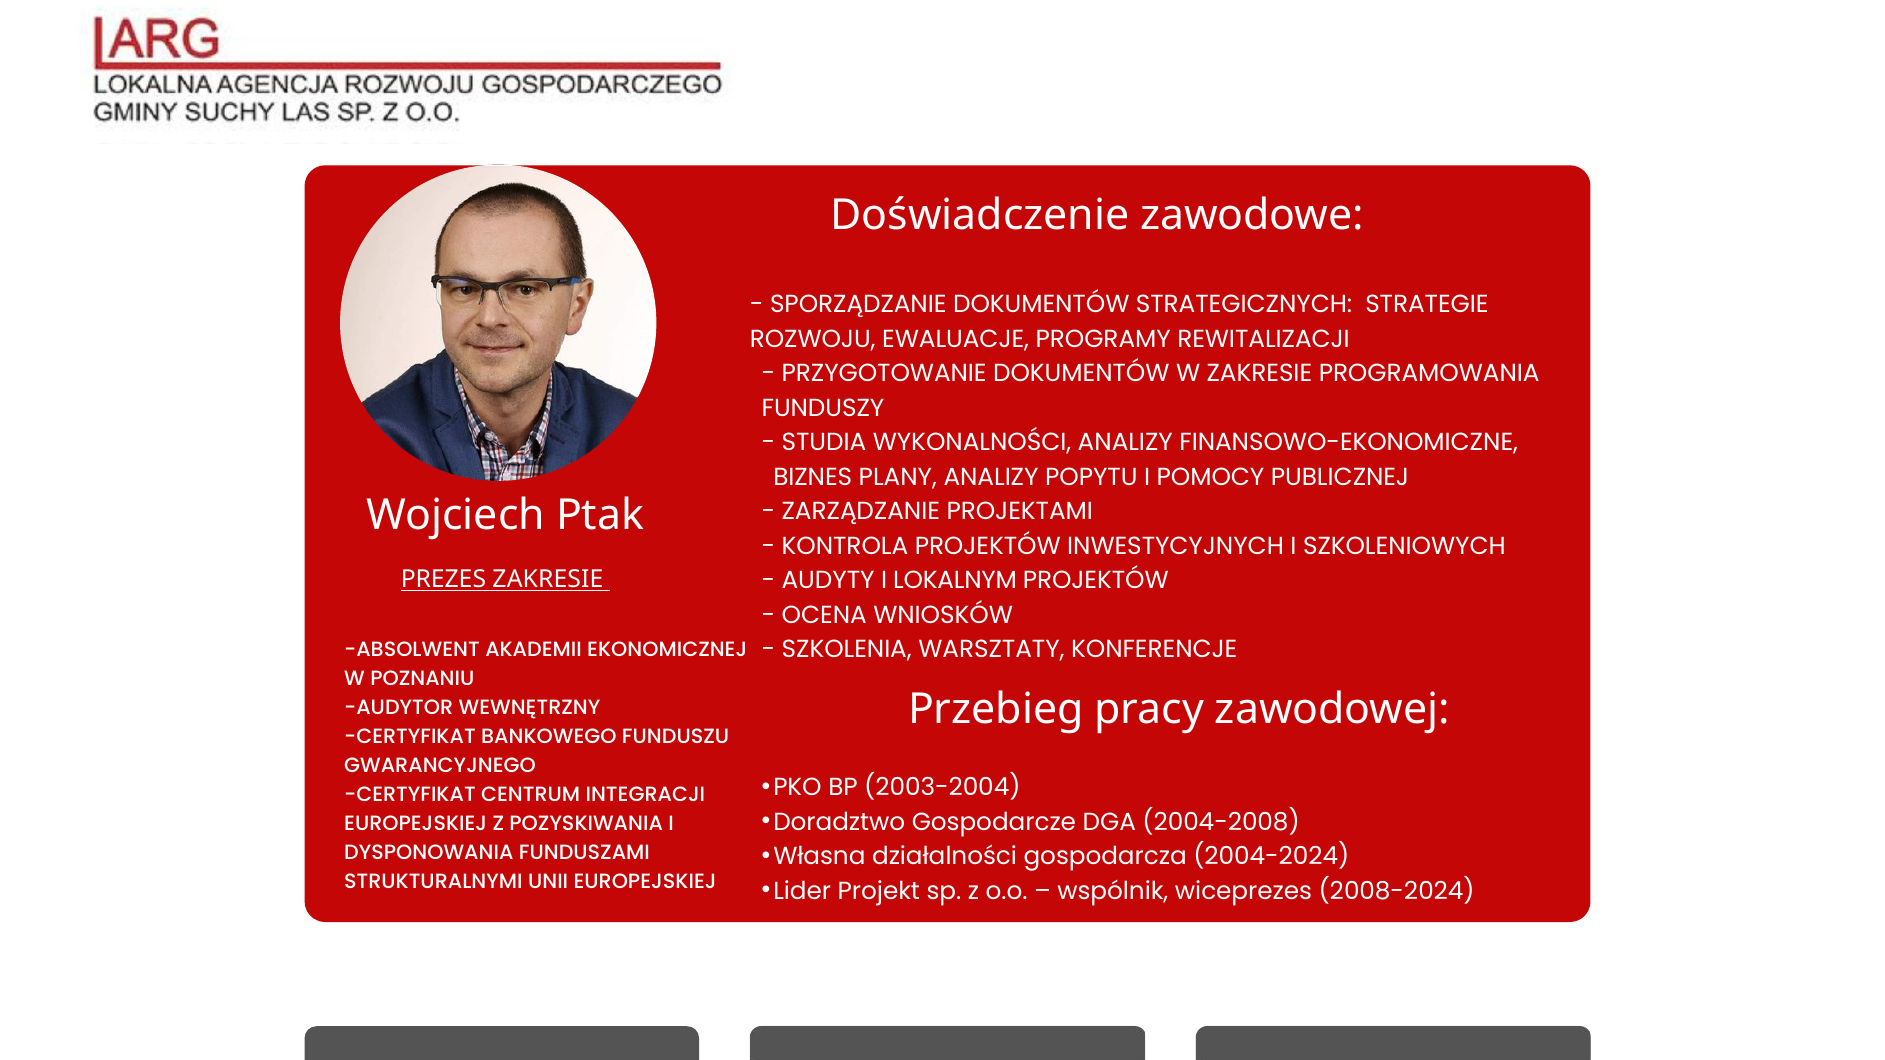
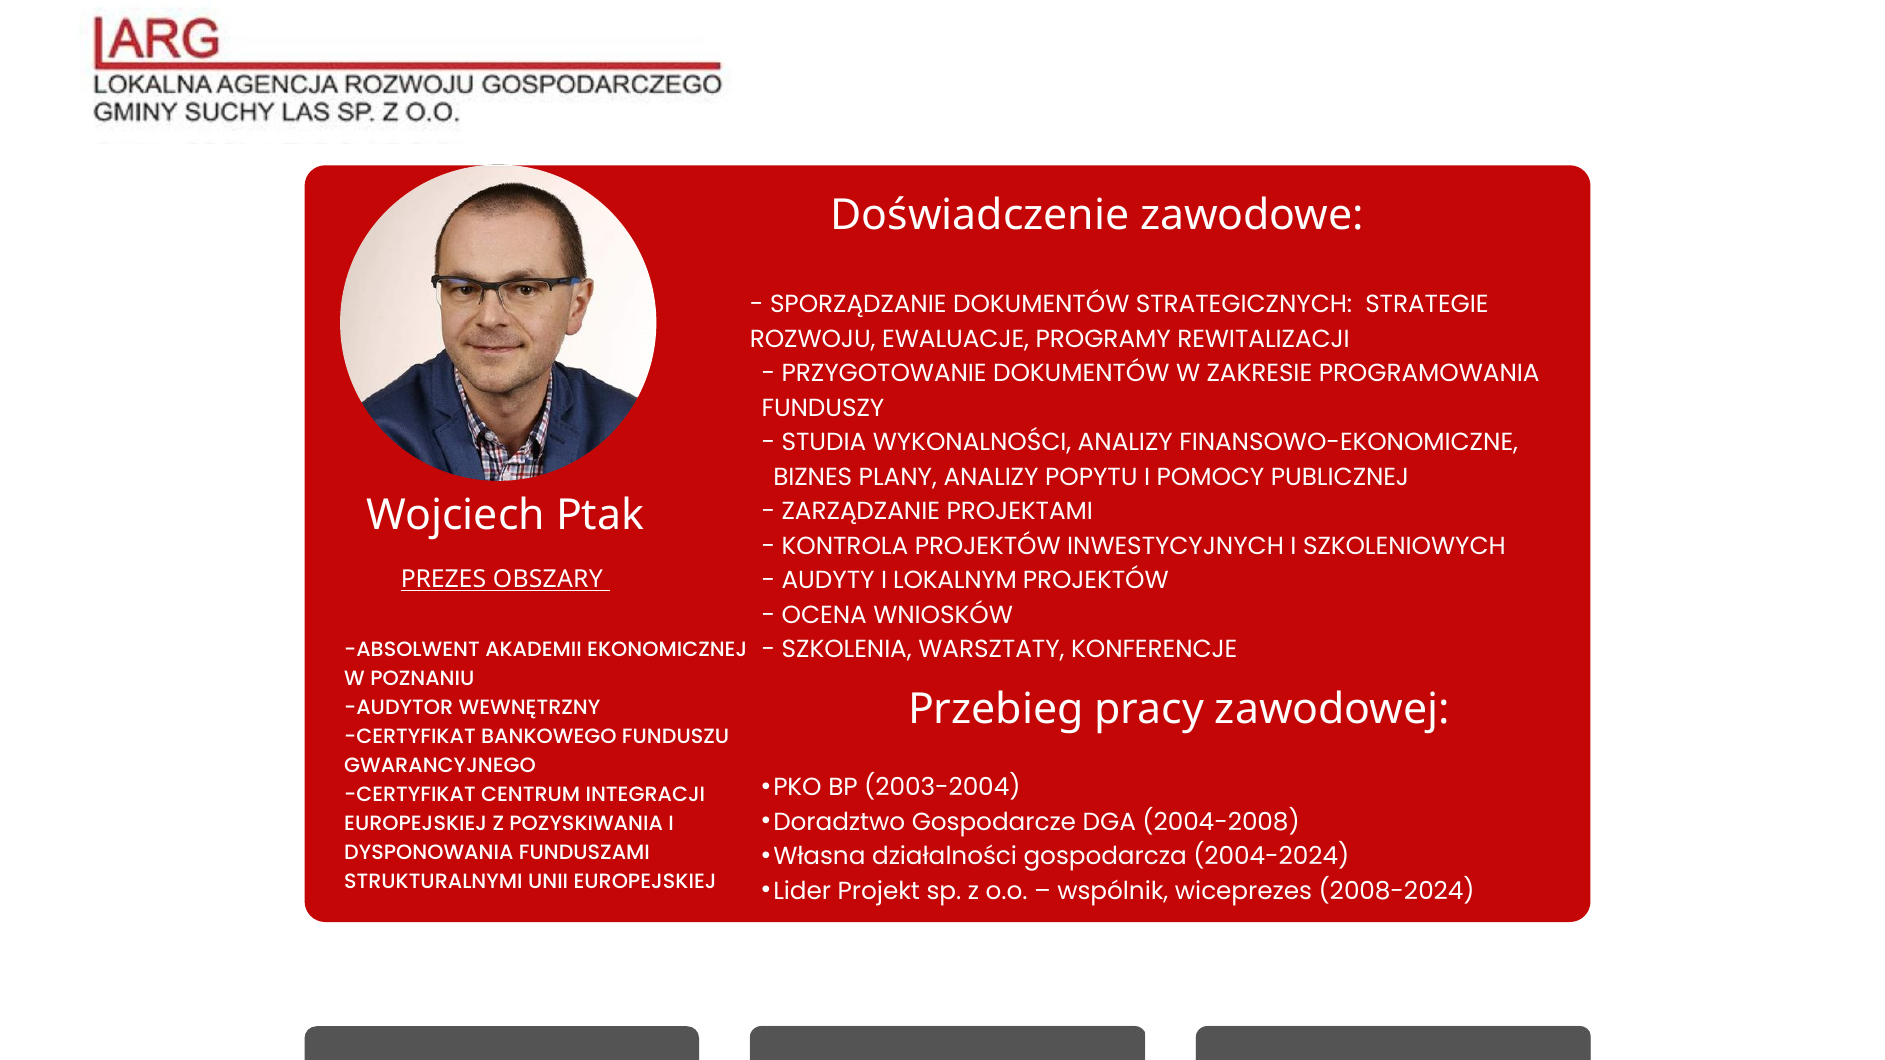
PREZES ZAKRESIE: ZAKRESIE -> OBSZARY (548, 580)
